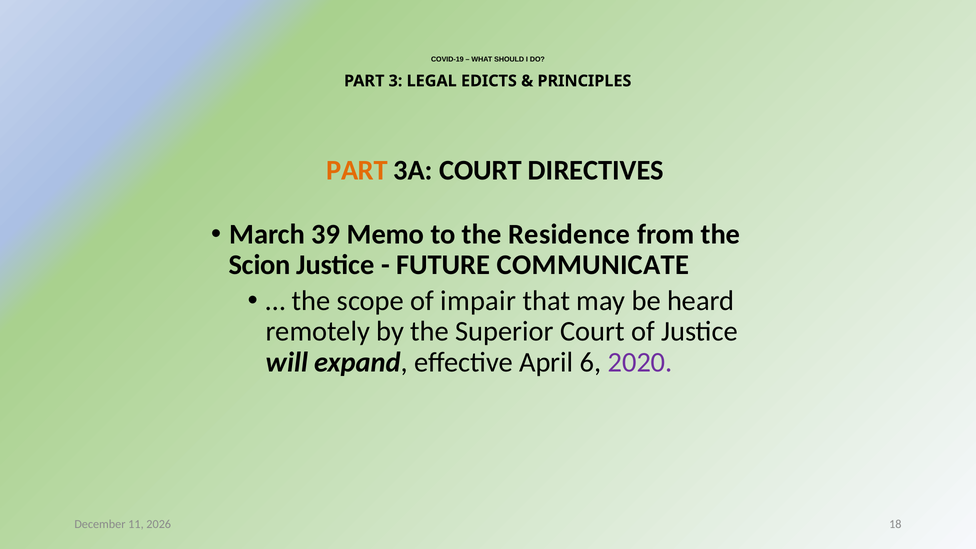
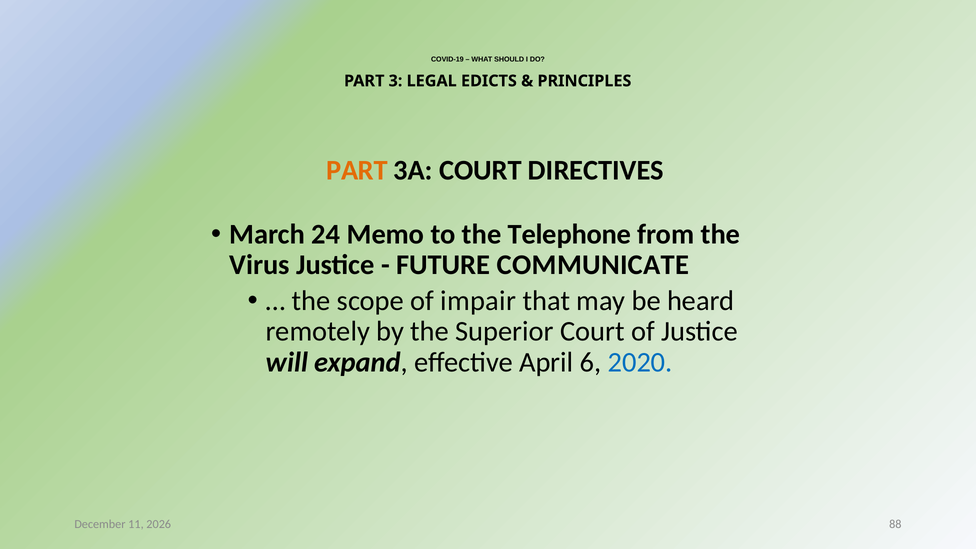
39: 39 -> 24 (326, 234)
Residence: Residence -> Telephone (569, 234)
Scion: Scion -> Virus (260, 265)
2020 colour: purple -> blue (640, 362)
18: 18 -> 88 (895, 524)
